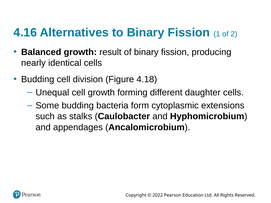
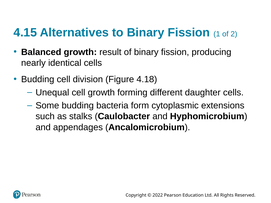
4.16: 4.16 -> 4.15 (25, 33)
